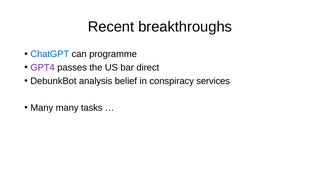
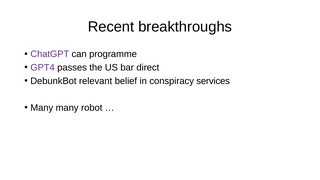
ChatGPT colour: blue -> purple (50, 54)
analysis: analysis -> relevant (96, 81)
tasks: tasks -> robot (92, 108)
